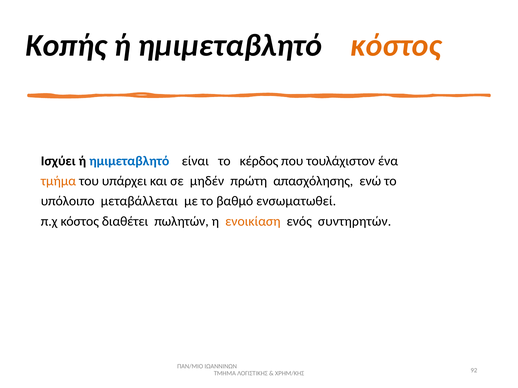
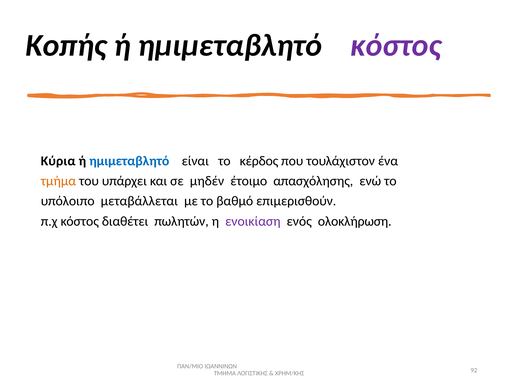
κόστος colour: orange -> purple (396, 45)
Ισχύει: Ισχύει -> Κύρια (58, 161)
πρώτη: πρώτη -> έτοιμο (249, 181)
ενσωματωθεί: ενσωματωθεί -> επιμερισθούν (296, 201)
ενοικίαση colour: orange -> purple (253, 222)
συντηρητών: συντηρητών -> ολοκλήρωση (355, 222)
